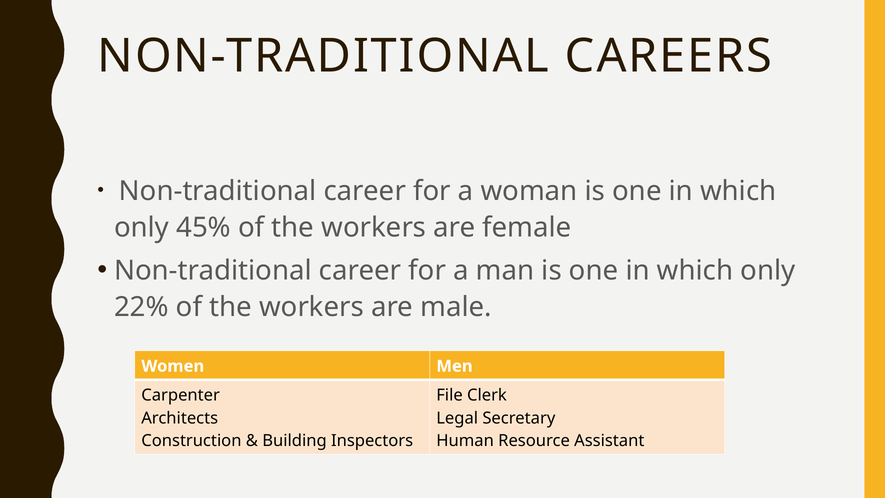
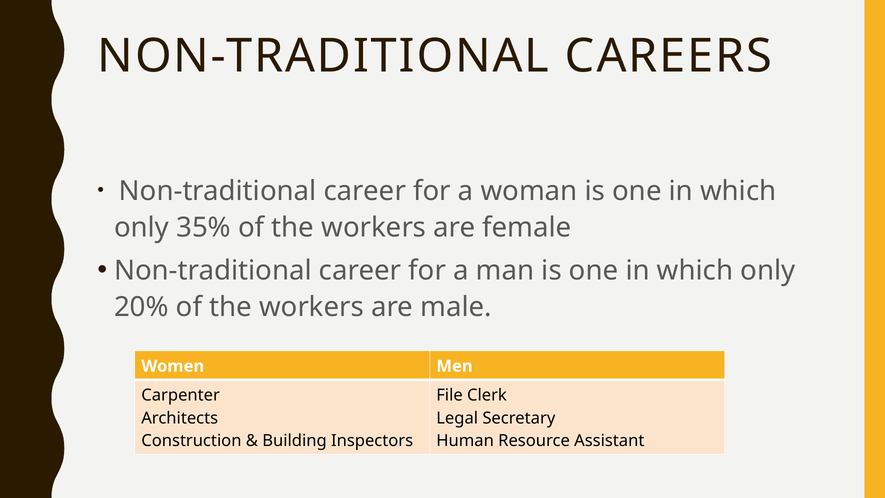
45%: 45% -> 35% (204, 228)
22%: 22% -> 20% (141, 307)
